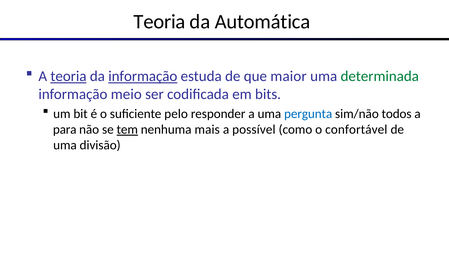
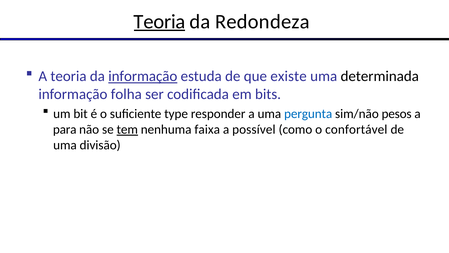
Teoria underline: none -> present (160, 22)
Automática: Automática -> Redondeza (262, 22)
teoria underline: present -> none (68, 76)
maior: maior -> existe (289, 76)
determinada colour: green -> black (380, 76)
meio: meio -> folha (126, 94)
pelo: pelo -> type (176, 114)
todos: todos -> pesos (397, 114)
mais: mais -> faixa (207, 129)
